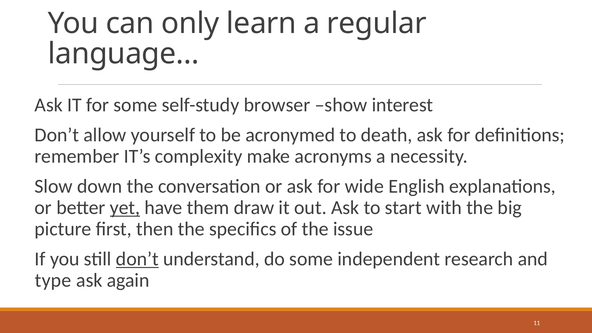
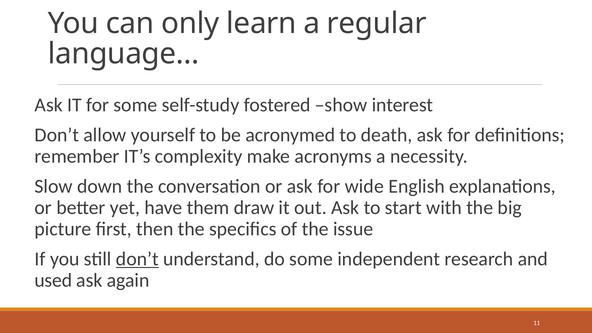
browser: browser -> fostered (277, 105)
yet underline: present -> none (125, 208)
type: type -> used (53, 280)
